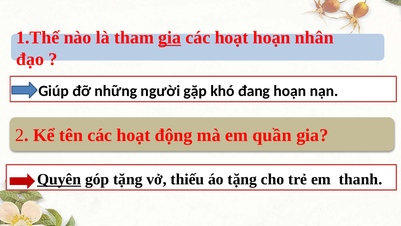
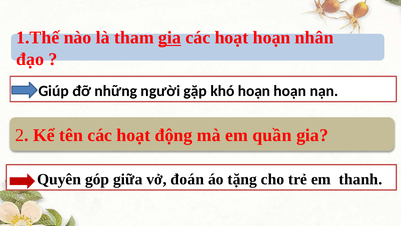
khó đang: đang -> hoạn (254, 91)
Quyên underline: present -> none (59, 179)
góp tặng: tặng -> giữa (128, 179)
thiếu: thiếu -> đoán (187, 179)
